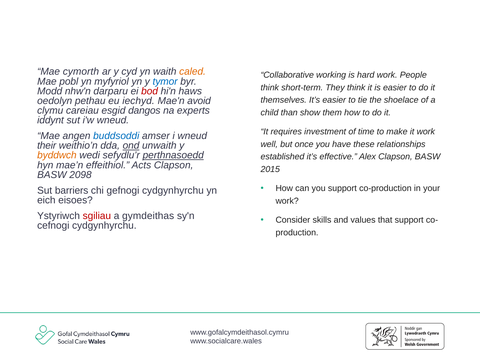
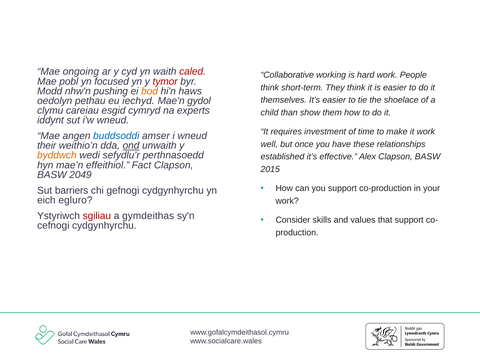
cymorth: cymorth -> ongoing (81, 72)
caled colour: orange -> red (193, 72)
myfyriol: myfyriol -> focused (112, 81)
tymor colour: blue -> red (165, 81)
darparu: darparu -> pushing (111, 91)
bod colour: red -> orange (150, 91)
avoid: avoid -> gydol (199, 101)
dangos: dangos -> cymryd (144, 111)
perthnasoedd underline: present -> none (173, 155)
Acts: Acts -> Fact (141, 165)
2098: 2098 -> 2049 (80, 175)
eisoes: eisoes -> egluro (75, 200)
